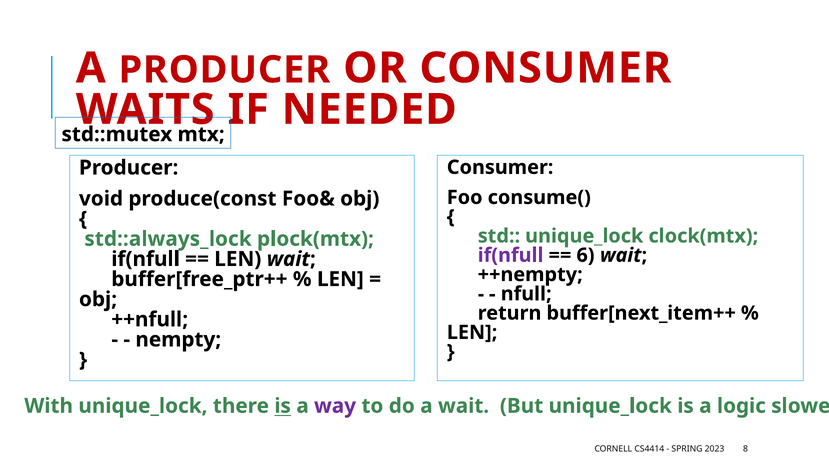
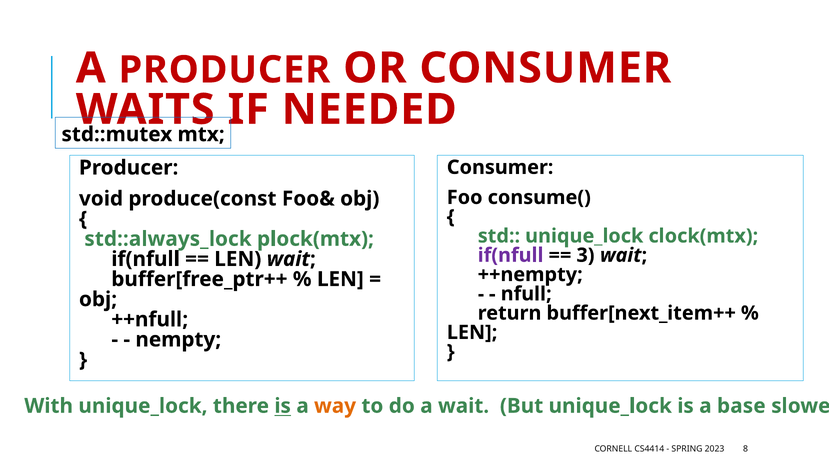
6: 6 -> 3 (585, 255)
way colour: purple -> orange (335, 406)
logic: logic -> base (741, 406)
